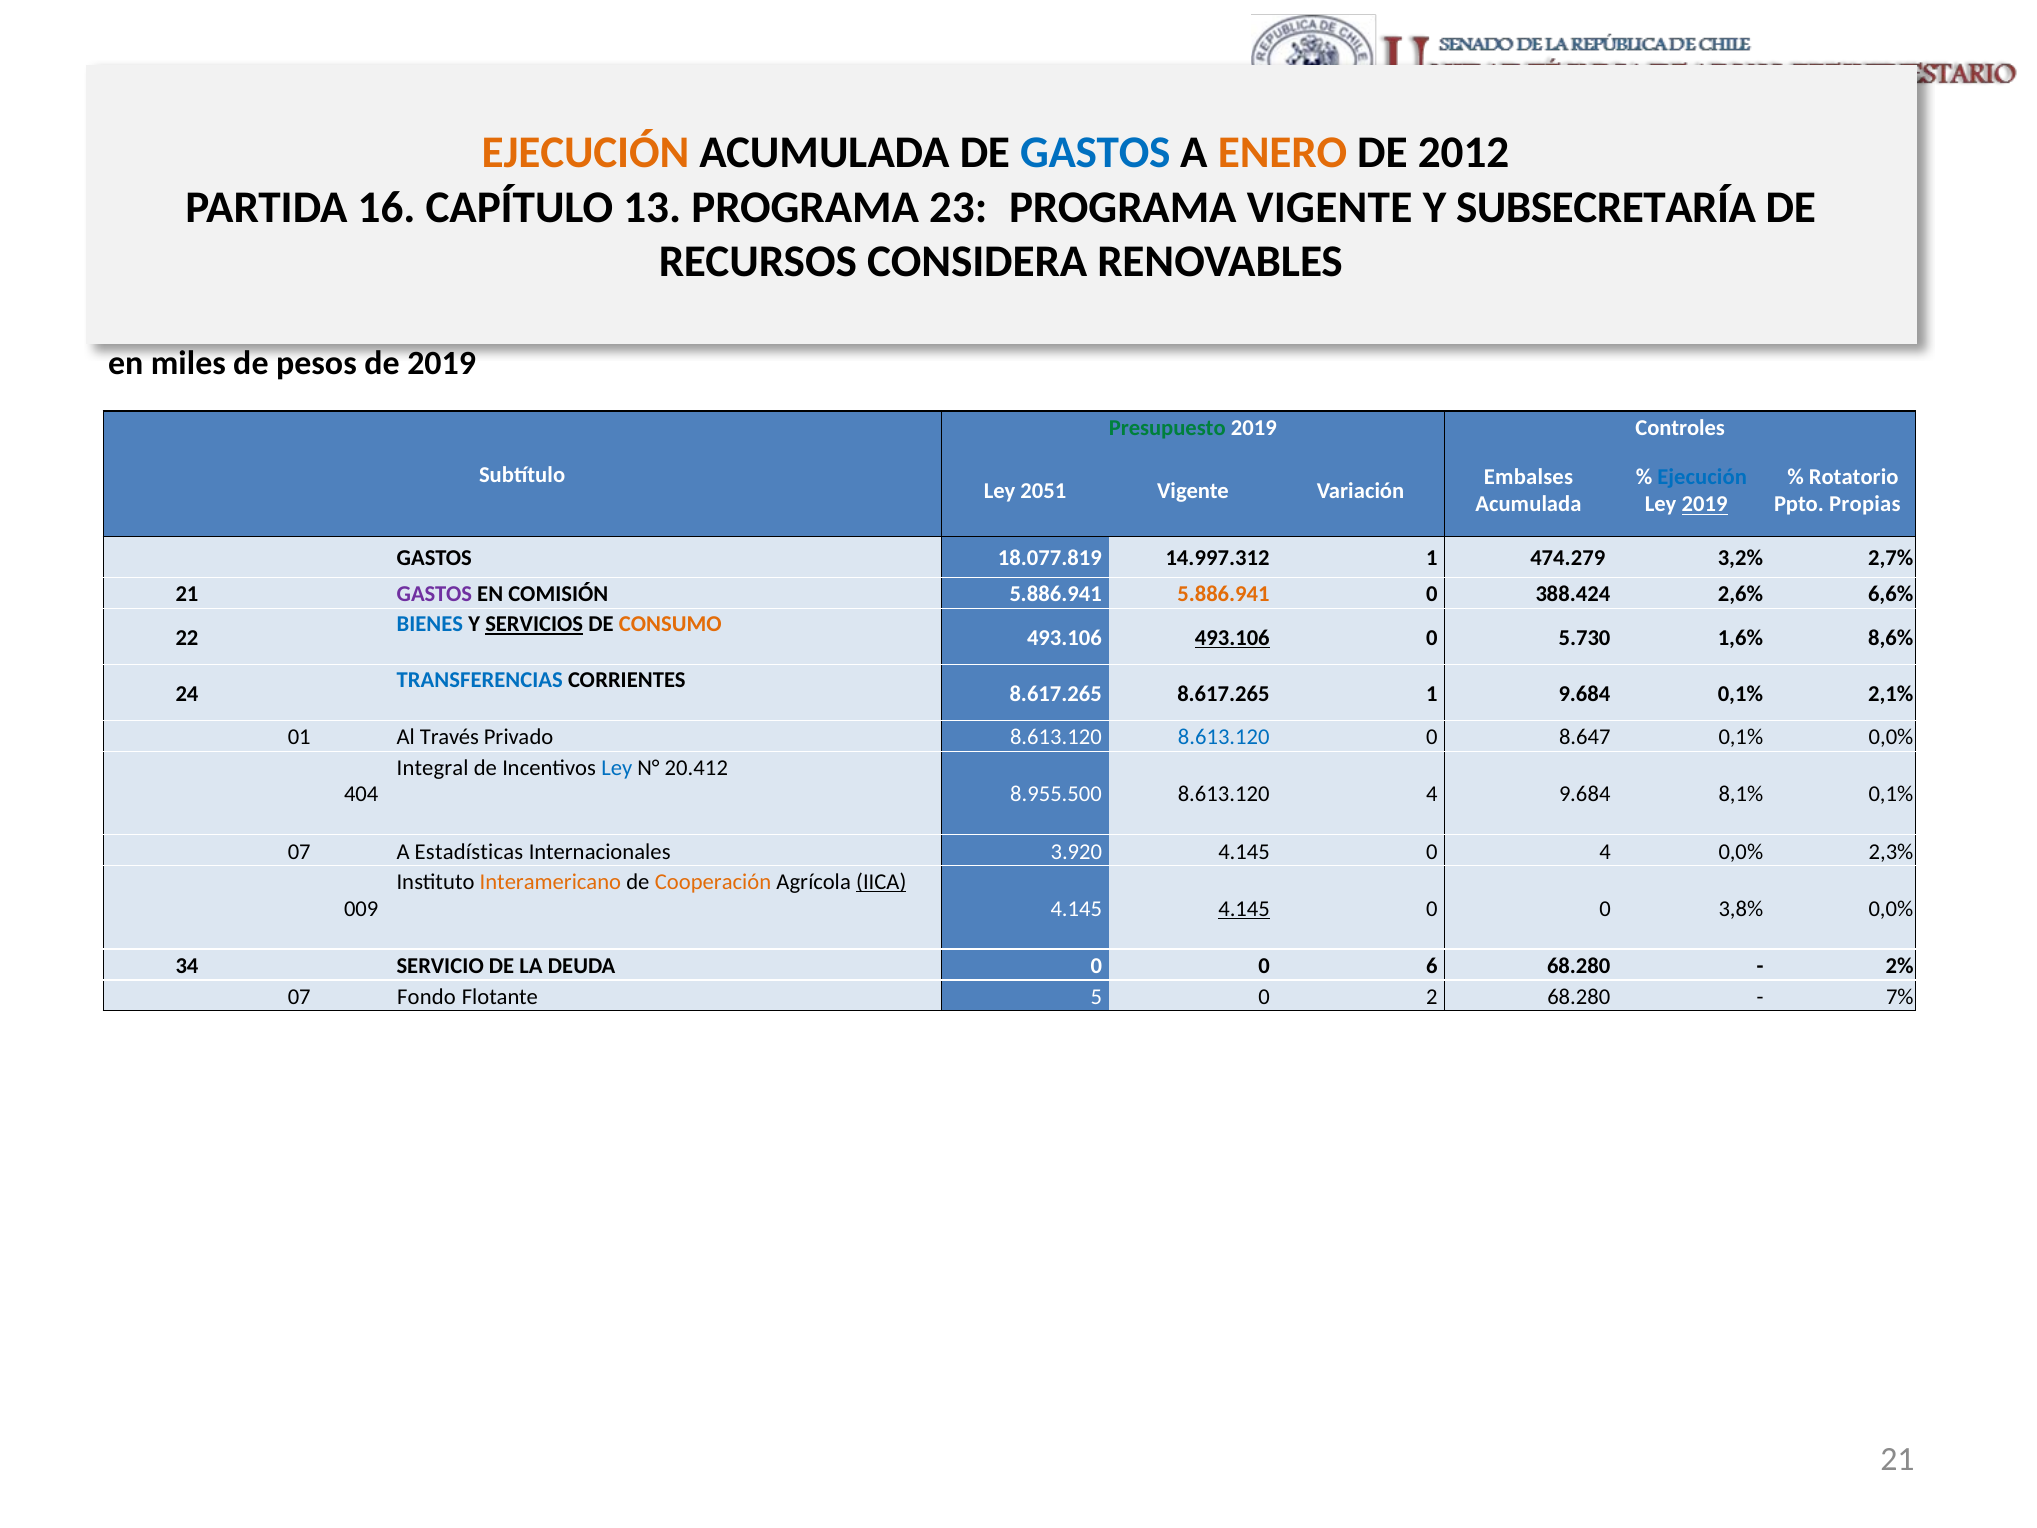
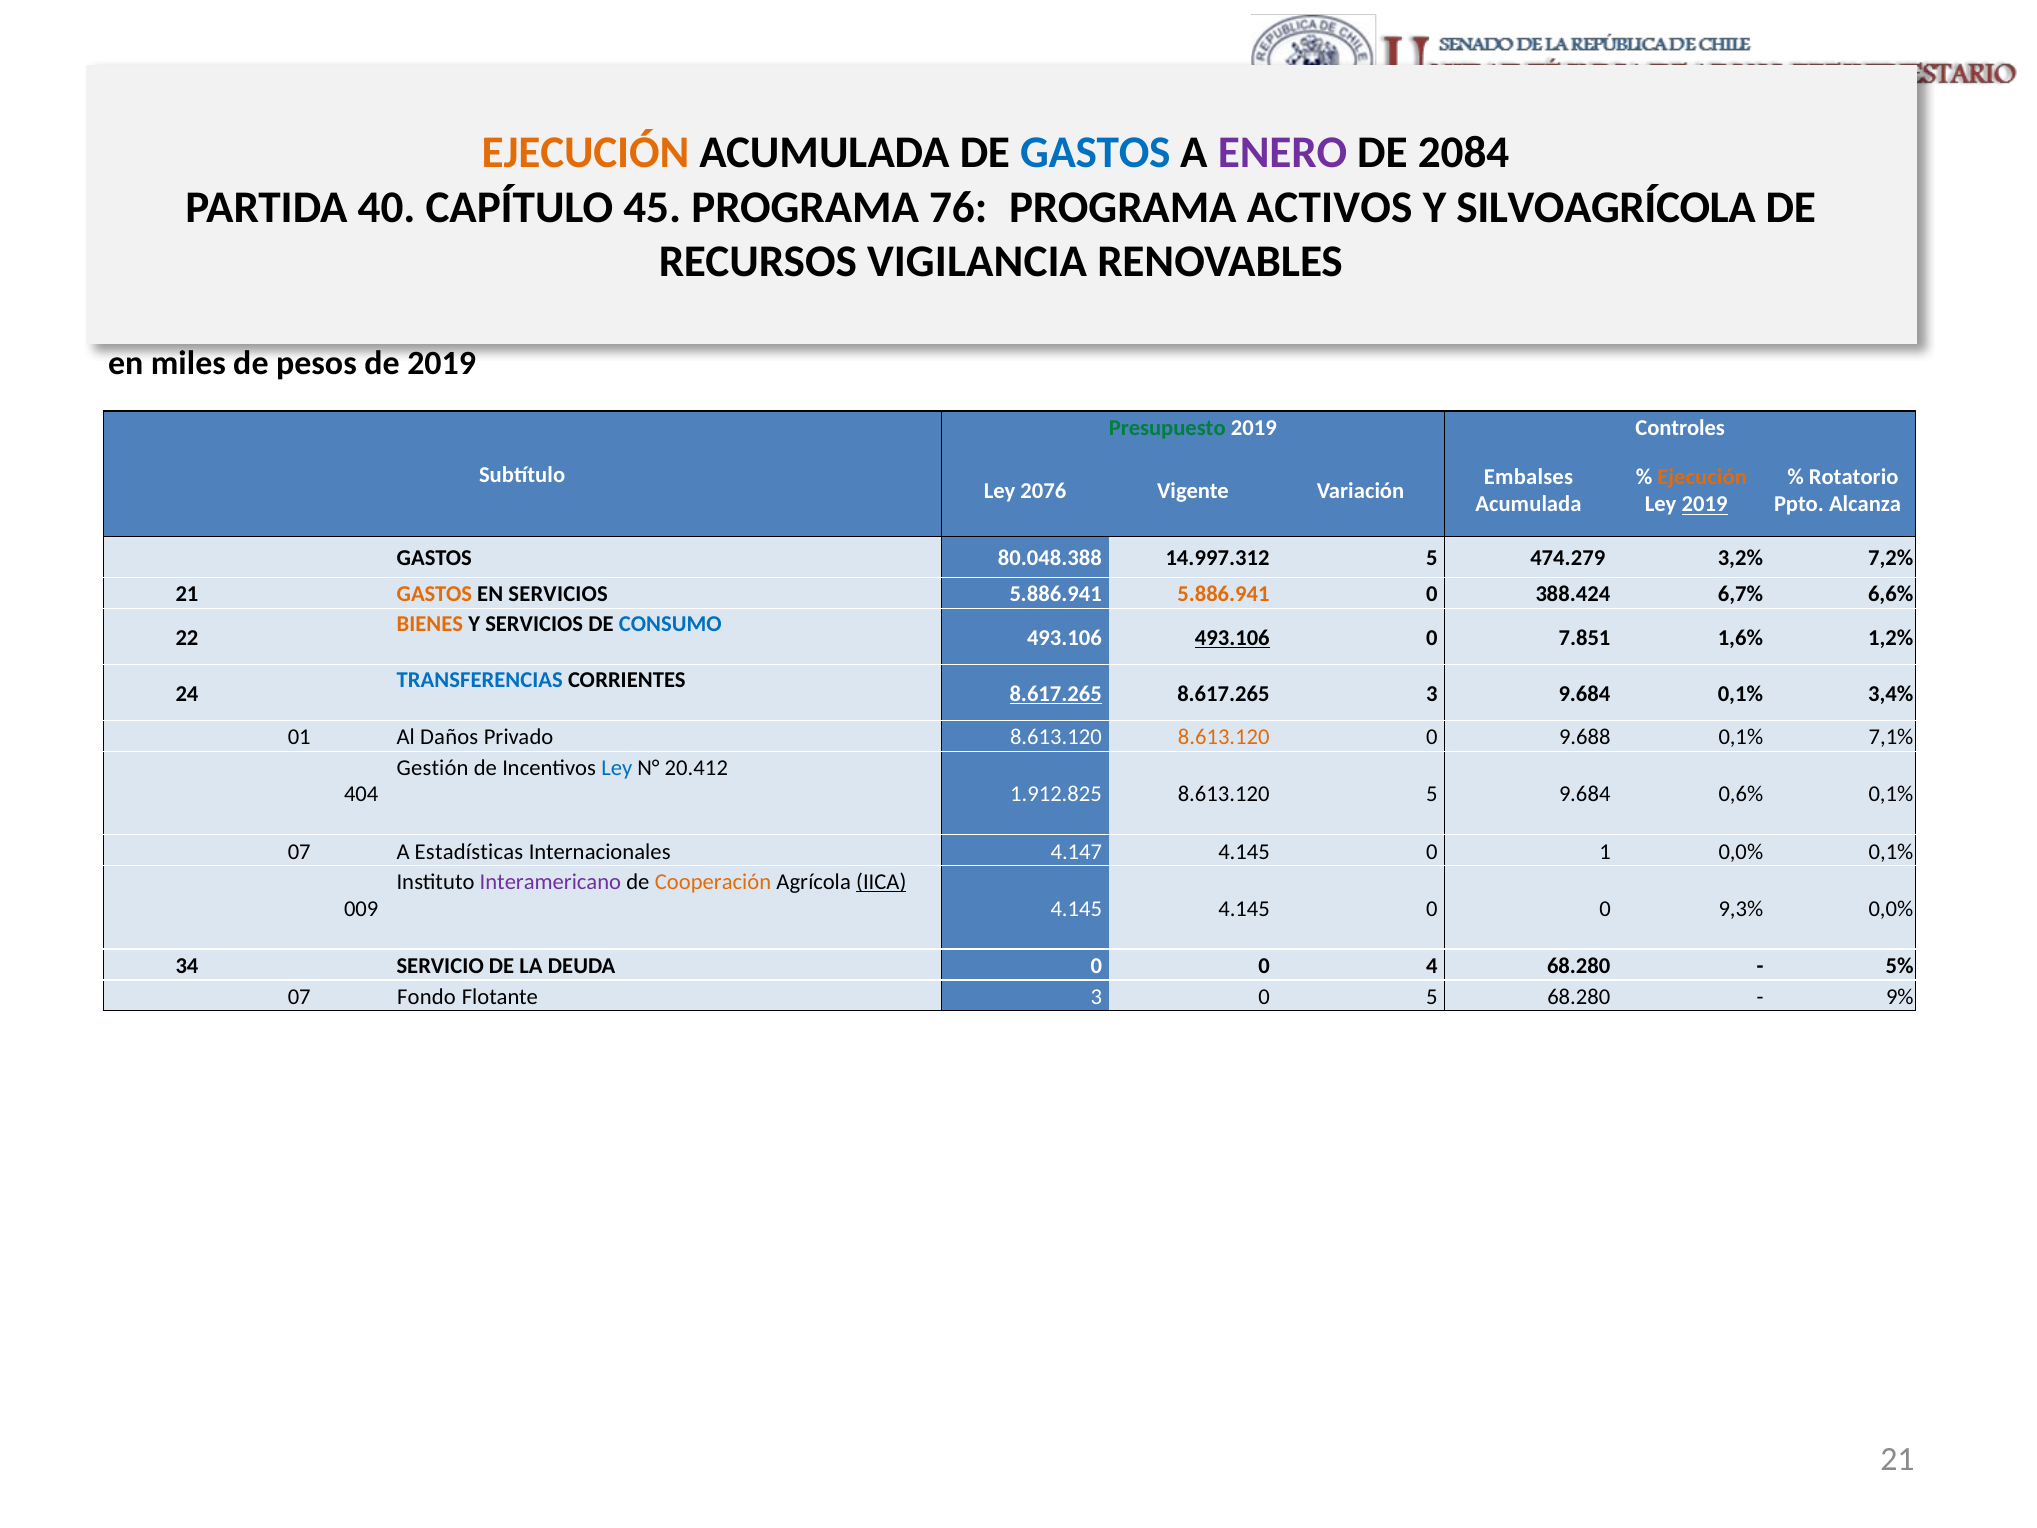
ENERO colour: orange -> purple (1283, 153)
2012: 2012 -> 2084 (1464, 153)
16: 16 -> 40 (387, 207)
13: 13 -> 45 (652, 207)
23: 23 -> 76 (958, 207)
PROGRAMA VIGENTE: VIGENTE -> ACTIVOS (1330, 207)
SUBSECRETARÍA: SUBSECRETARÍA -> SILVOAGRÍCOLA (1606, 207)
CONSIDERA: CONSIDERA -> VIGILANCIA (977, 262)
Ejecución colour: blue -> orange (1702, 477)
2051: 2051 -> 2076 (1043, 491)
Propias: Propias -> Alcanza (1865, 504)
18.077.819: 18.077.819 -> 80.048.388 (1050, 558)
14.997.312 1: 1 -> 5 (1432, 558)
2,7%: 2,7% -> 7,2% (1891, 558)
GASTOS colour: purple -> orange (434, 594)
EN COMISIÓN: COMISIÓN -> SERVICIOS (558, 594)
2,6%: 2,6% -> 6,7% (1741, 594)
BIENES colour: blue -> orange (430, 624)
SERVICIOS underline: present -> none (534, 624)
CONSUMO colour: orange -> blue (670, 624)
5.730: 5.730 -> 7.851 (1585, 637)
8,6%: 8,6% -> 1,2% (1891, 637)
8.617.265 underline: none -> present (1056, 694)
8.617.265 1: 1 -> 3 (1432, 694)
2,1%: 2,1% -> 3,4% (1891, 694)
Través: Través -> Daños (449, 737)
8.613.120 colour: blue -> orange (1224, 737)
8.647: 8.647 -> 9.688 (1585, 737)
0,1% 0,0%: 0,0% -> 7,1% (1891, 737)
Integral: Integral -> Gestión (433, 767)
8.955.500: 8.955.500 -> 1.912.825 (1056, 794)
8.613.120 4: 4 -> 5 (1432, 794)
8,1%: 8,1% -> 0,6% (1741, 794)
3.920: 3.920 -> 4.147 (1076, 851)
0 4: 4 -> 1 (1605, 851)
0,0% 2,3%: 2,3% -> 0,1% (1891, 851)
Interamericano colour: orange -> purple (550, 882)
4.145 underline: present -> none (1244, 909)
3,8%: 3,8% -> 9,3% (1741, 909)
6: 6 -> 4 (1432, 966)
2%: 2% -> 5% (1900, 966)
Flotante 5: 5 -> 3 (1096, 997)
0 2: 2 -> 5 (1432, 997)
7%: 7% -> 9% (1900, 997)
